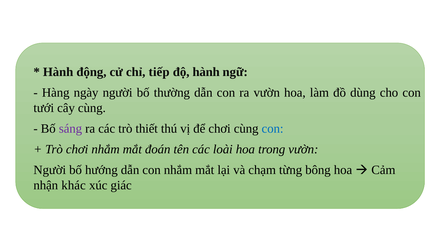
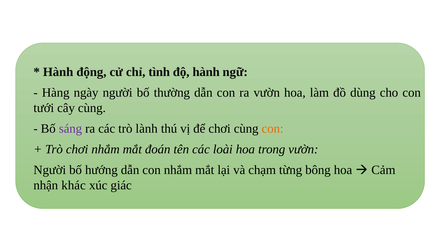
tiếp: tiếp -> tình (159, 72)
thiết: thiết -> lành (147, 129)
con colour: blue -> orange (273, 129)
